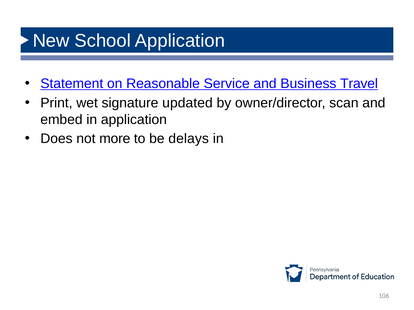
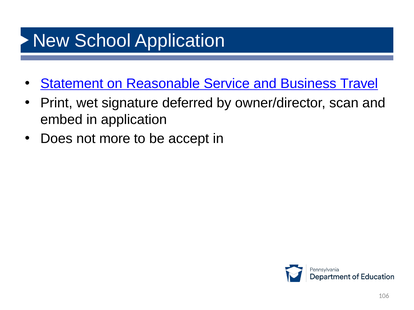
updated: updated -> deferred (188, 103)
delays: delays -> accept (189, 139)
